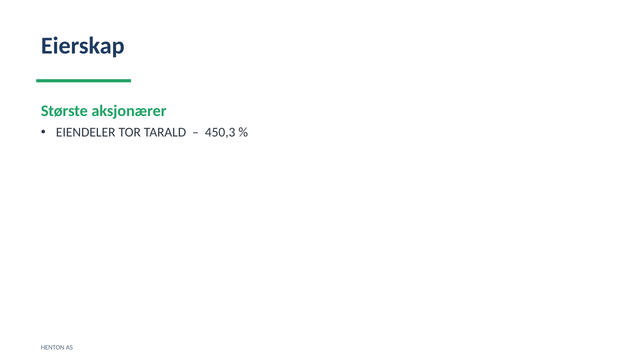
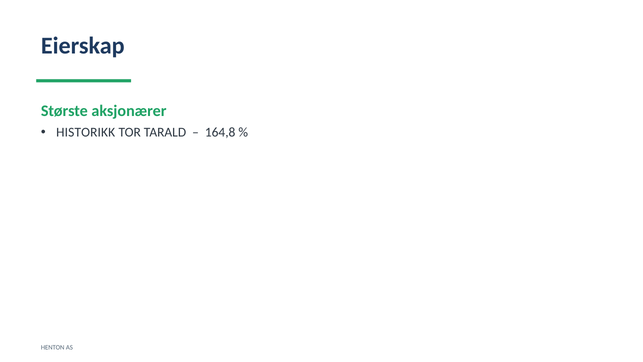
EIENDELER: EIENDELER -> HISTORIKK (86, 132)
450,3: 450,3 -> 164,8 (220, 132)
